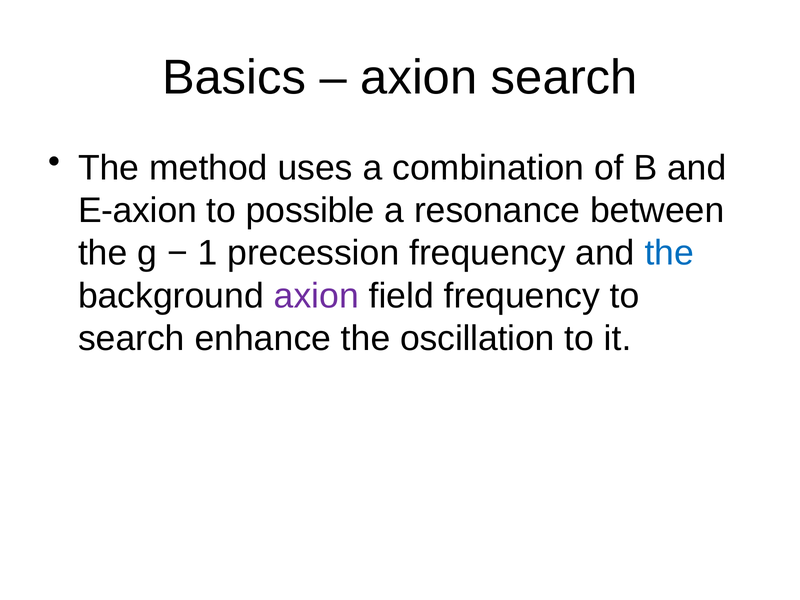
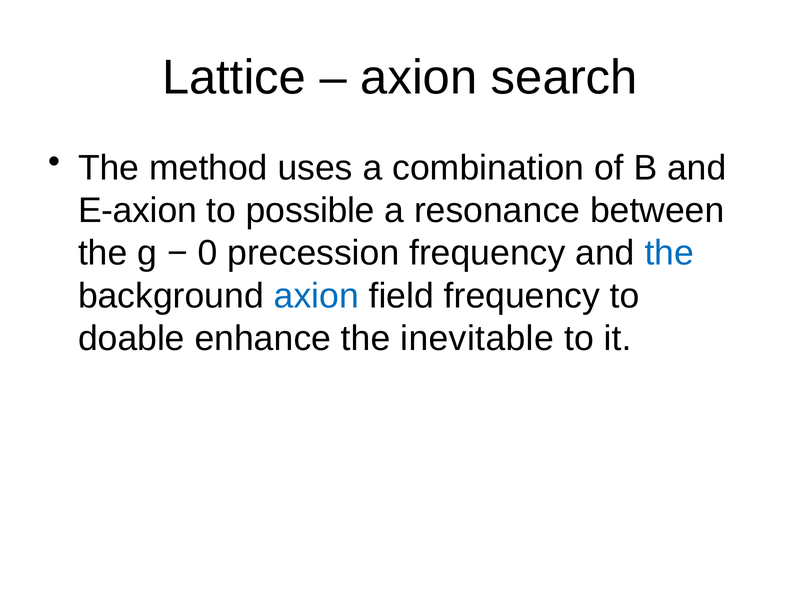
Basics: Basics -> Lattice (234, 77)
1: 1 -> 0 (208, 253)
axion colour: purple -> blue (316, 296)
search: search -> doable (131, 339)
oscillation: oscillation -> inevitable (477, 339)
